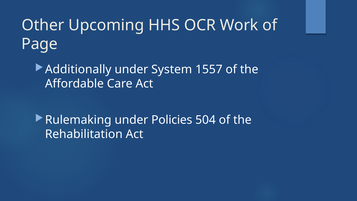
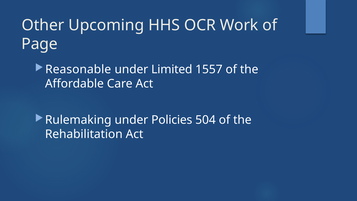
Additionally: Additionally -> Reasonable (78, 69)
System: System -> Limited (172, 69)
